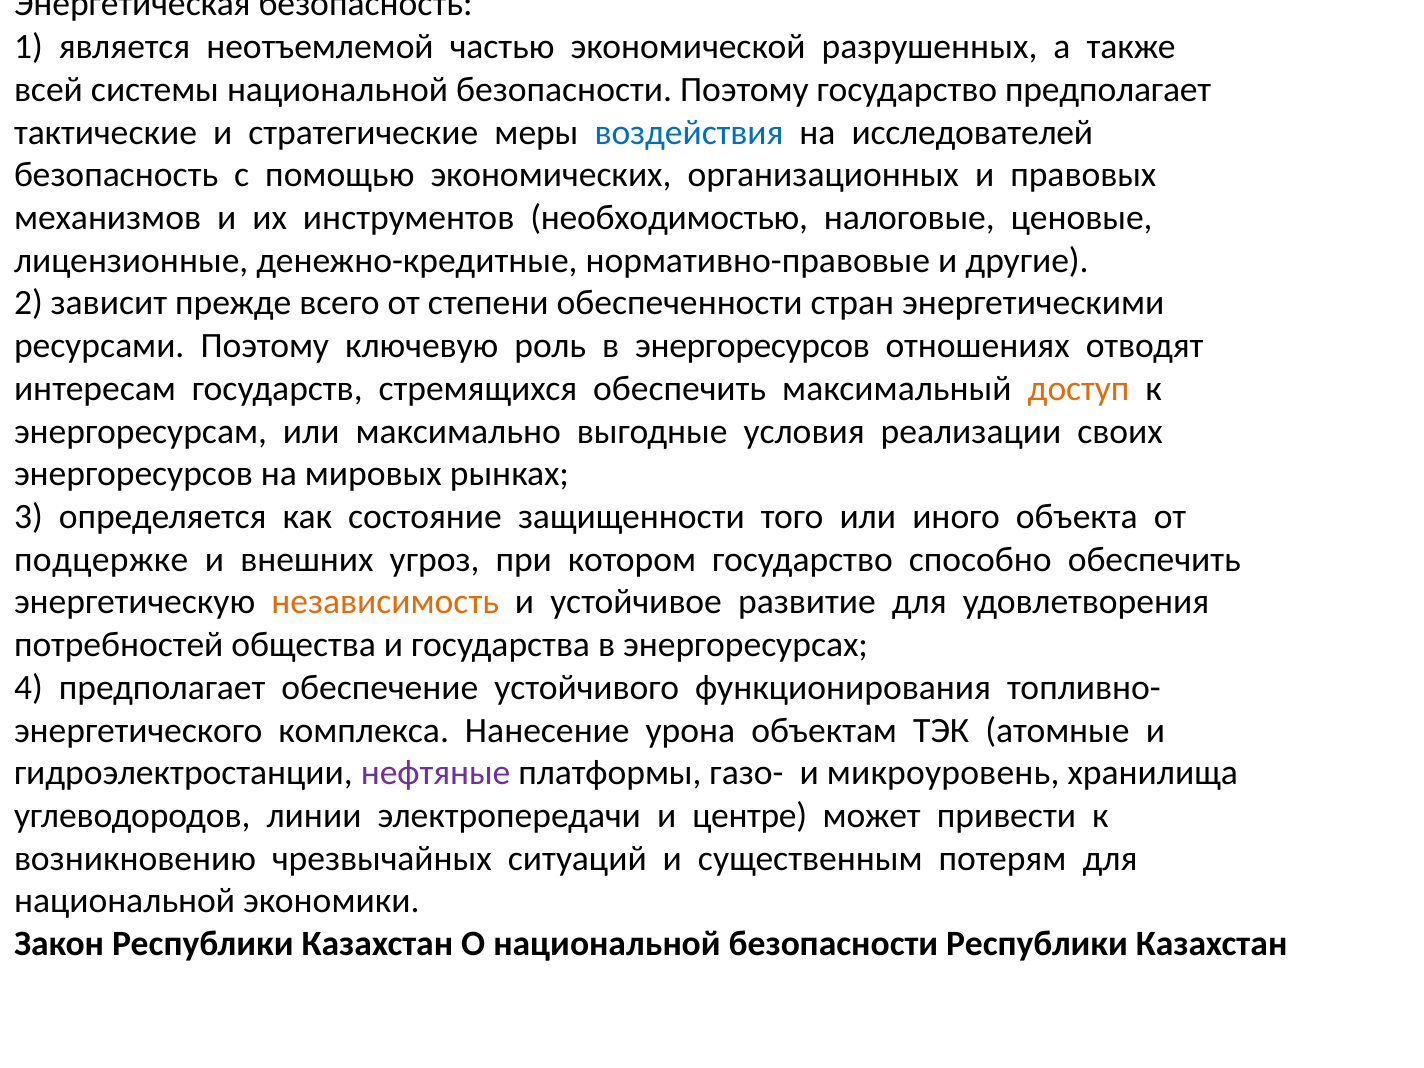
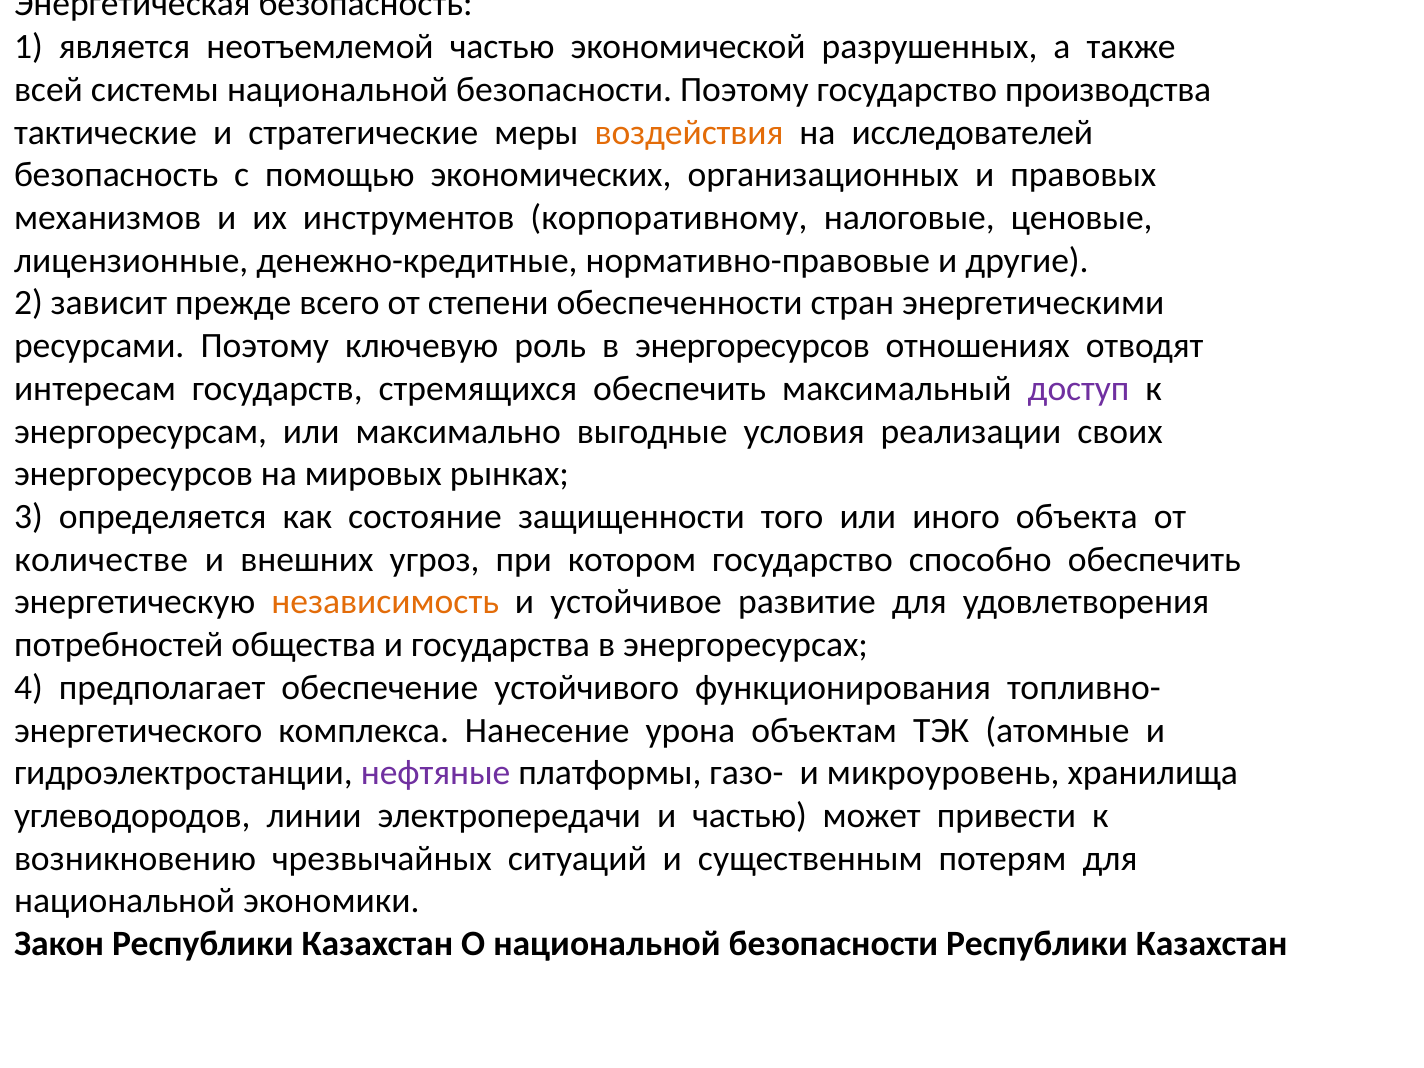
государство предполагает: предполагает -> производства (1108, 90)
воздействия colour: blue -> orange (689, 132)
необходимостью: необходимостью -> корпоративному (669, 218)
доступ colour: orange -> purple (1079, 389)
подцержке: подцержке -> количестве (101, 559)
и центре: центре -> частью (750, 816)
